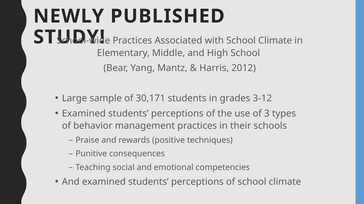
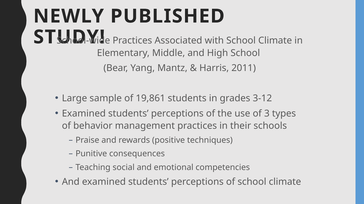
2012: 2012 -> 2011 (244, 68)
30,171: 30,171 -> 19,861 (151, 99)
